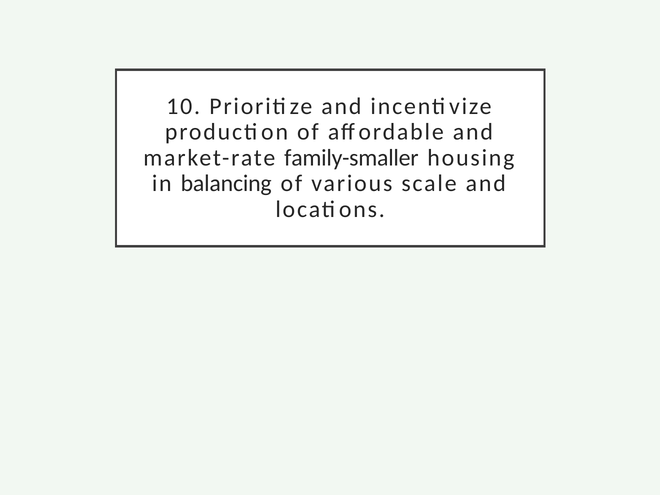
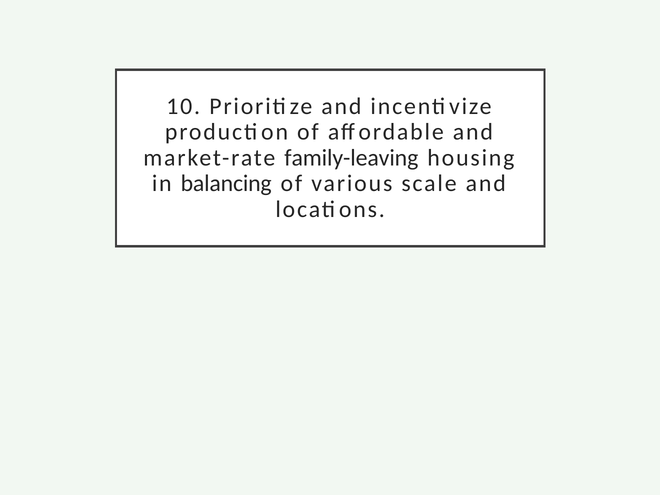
family-smaller: family-smaller -> family-leaving (351, 158)
